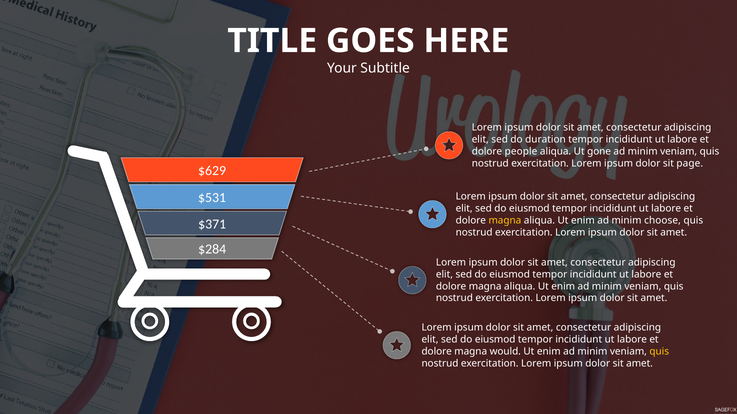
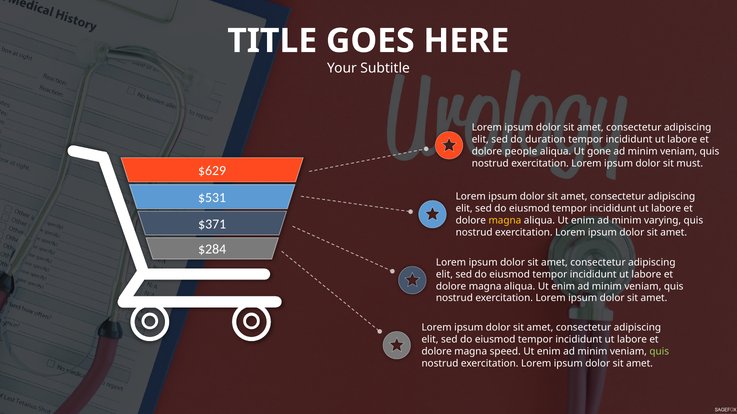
page: page -> must (690, 164)
choose: choose -> varying (663, 221)
would: would -> speed (505, 352)
quis colour: yellow -> light green (659, 352)
